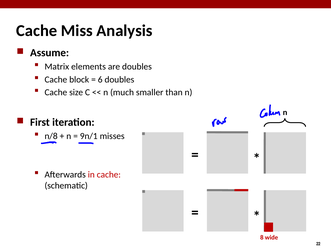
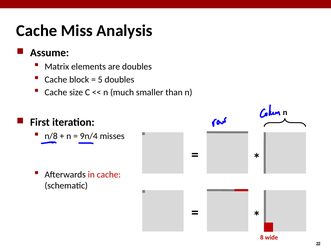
6: 6 -> 5 (100, 80)
9n/1: 9n/1 -> 9n/4 (89, 136)
